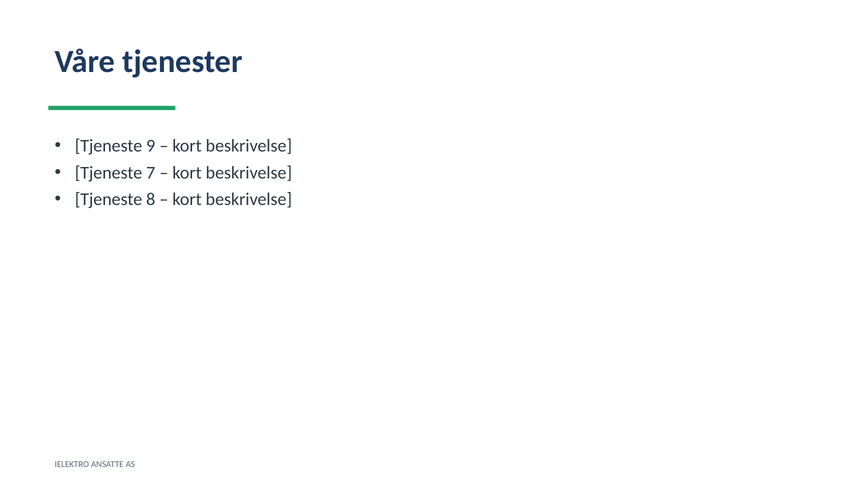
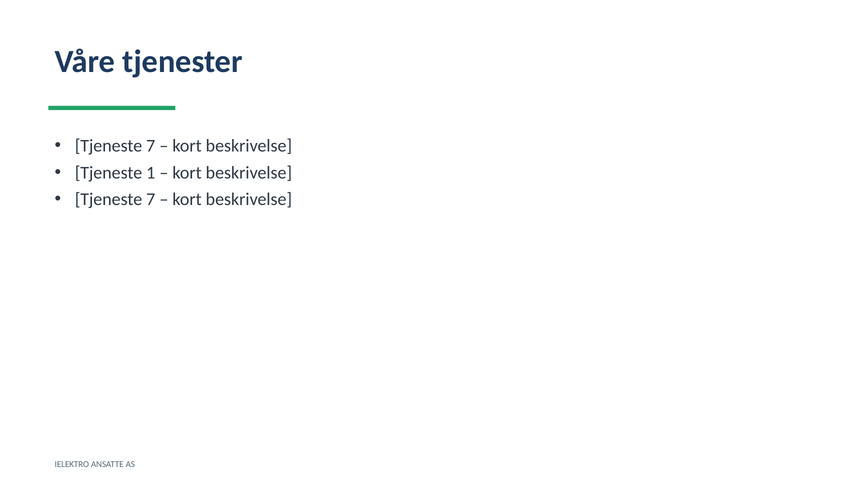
9: 9 -> 7 (151, 146)
7: 7 -> 1 (151, 173)
8: 8 -> 7 (151, 199)
